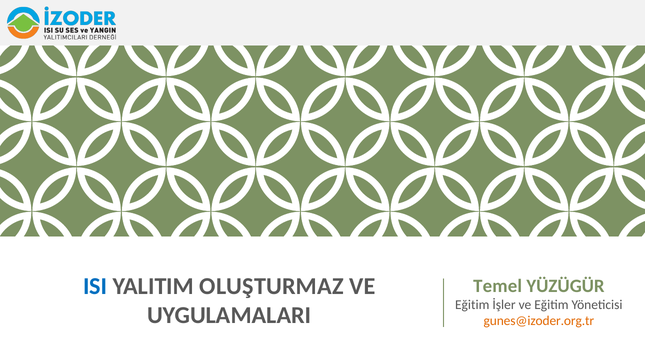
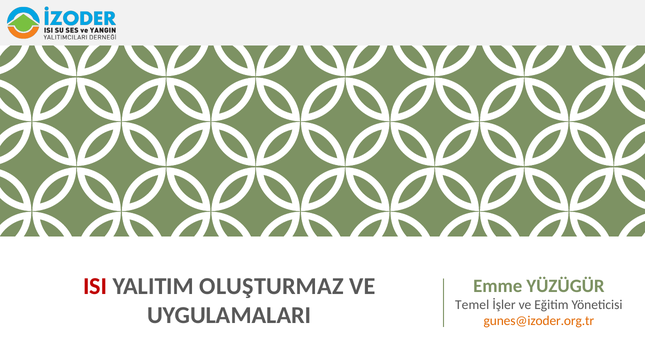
ISI colour: blue -> red (95, 286)
Temel: Temel -> Emme (498, 286)
Eğitim: Eğitim -> Temel (472, 305)
